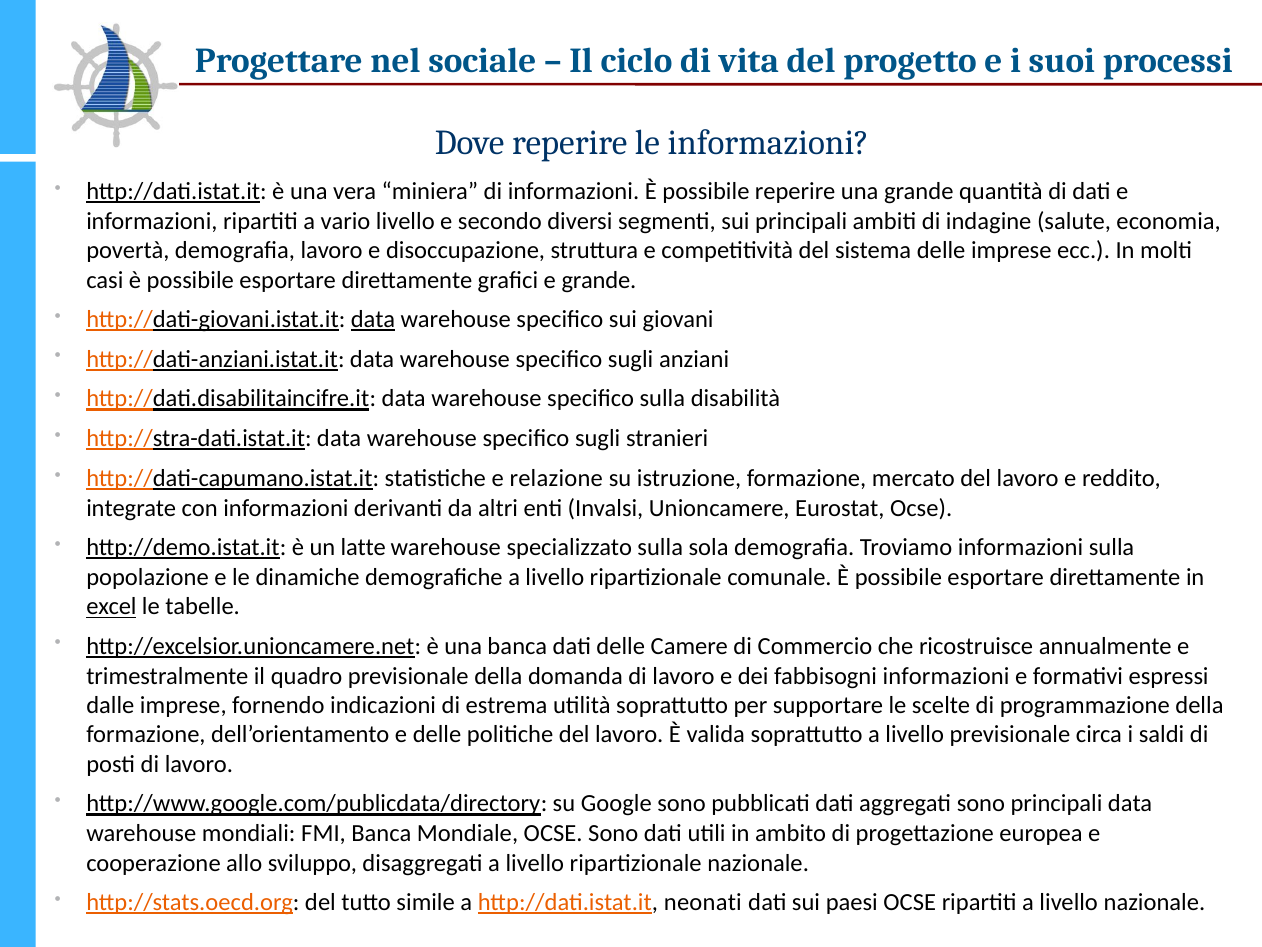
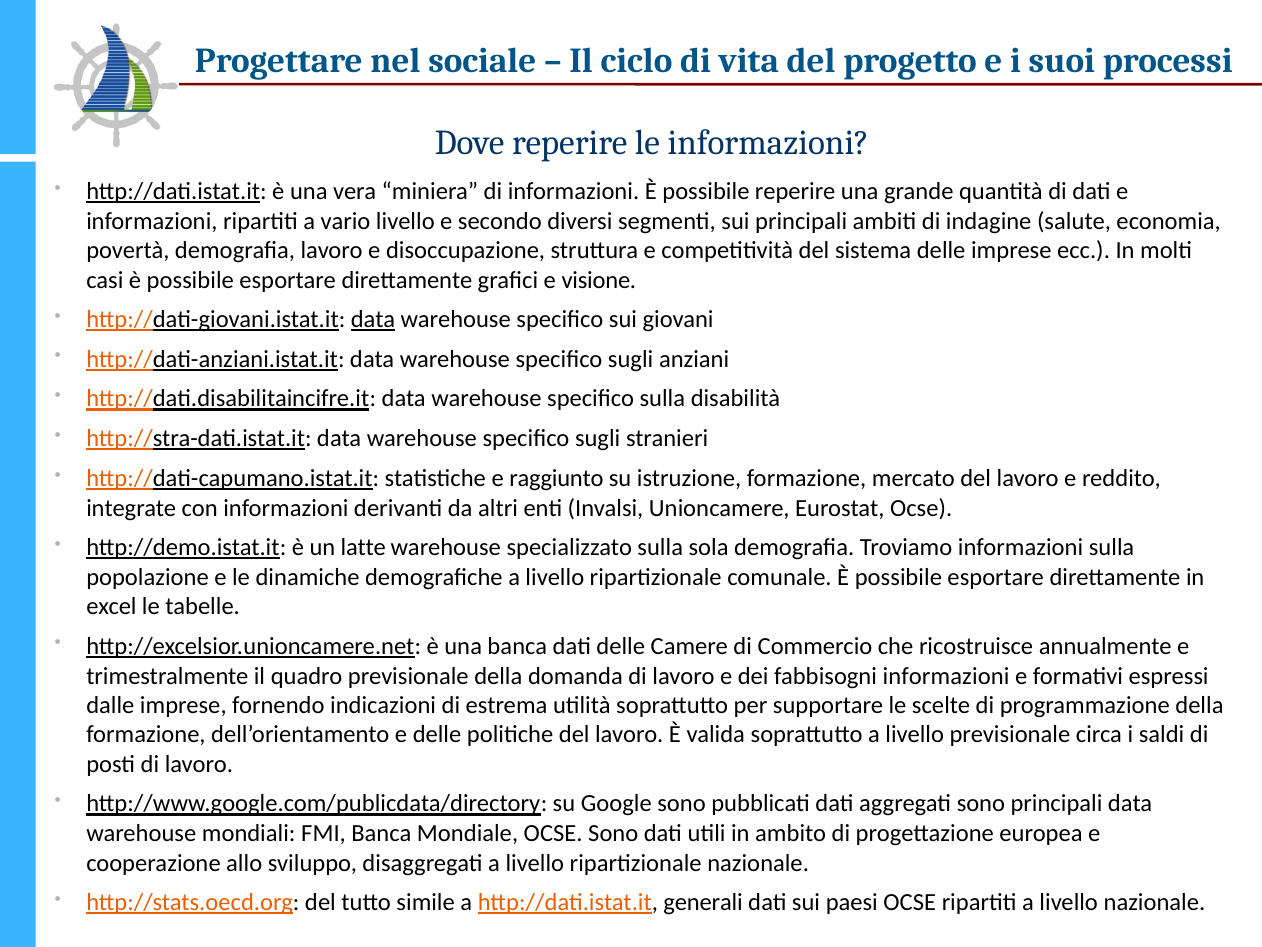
e grande: grande -> visione (599, 280)
relazione: relazione -> raggiunto (556, 478)
excel underline: present -> none (111, 606)
neonati: neonati -> generali (703, 902)
